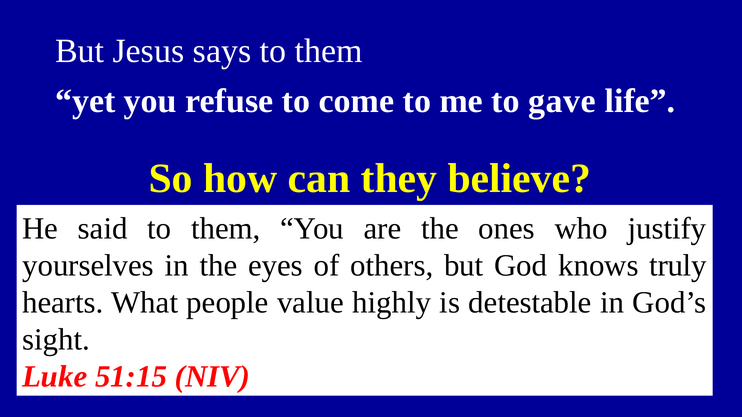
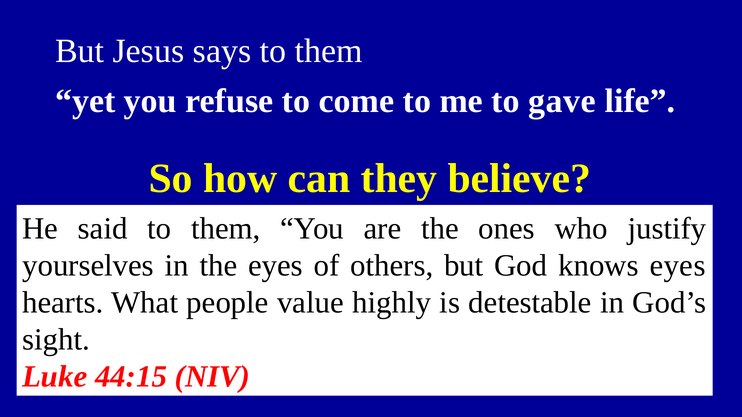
knows truly: truly -> eyes (678, 266)
51:15: 51:15 -> 44:15 (131, 377)
